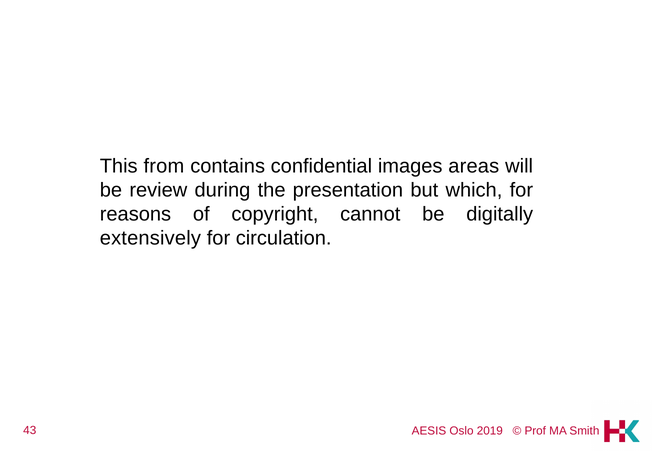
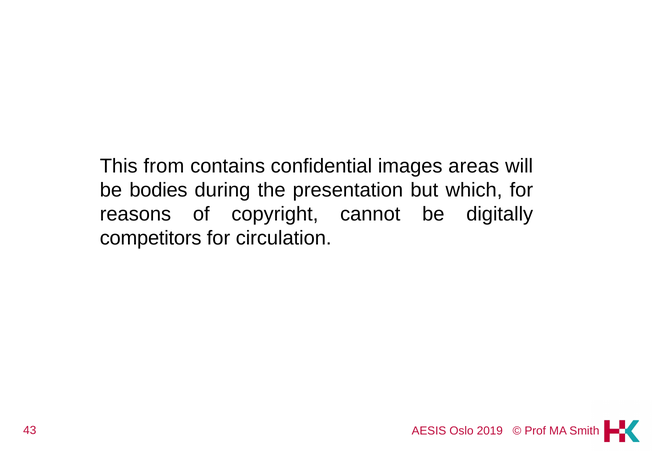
review: review -> bodies (158, 190)
extensively: extensively -> competitors (151, 239)
